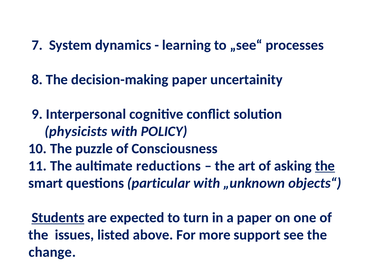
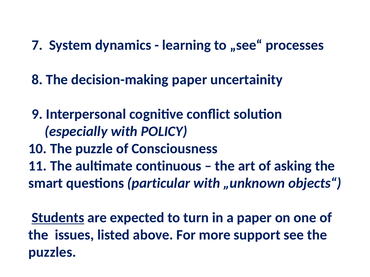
physicists: physicists -> especially (76, 132)
reductions: reductions -> continuous (169, 166)
the underline: present -> none (325, 166)
change: change -> puzzles (52, 253)
